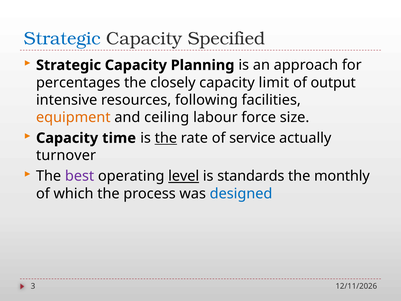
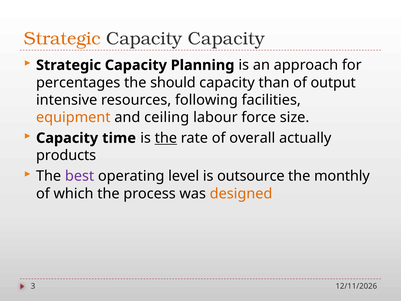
Strategic colour: blue -> orange (62, 39)
Capacity Specified: Specified -> Capacity (226, 39)
closely: closely -> should (173, 83)
limit: limit -> than (274, 83)
service: service -> overall (252, 138)
turnover: turnover -> products (66, 155)
level underline: present -> none (184, 176)
standards: standards -> outsource (251, 176)
designed colour: blue -> orange (241, 193)
